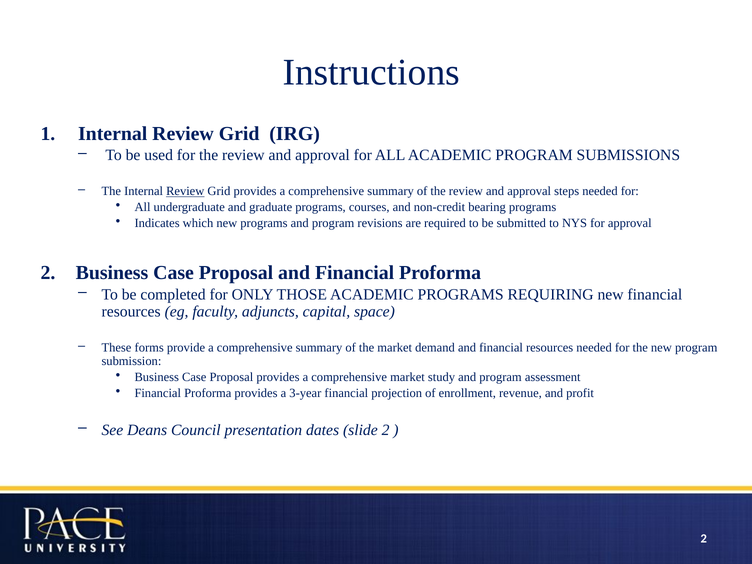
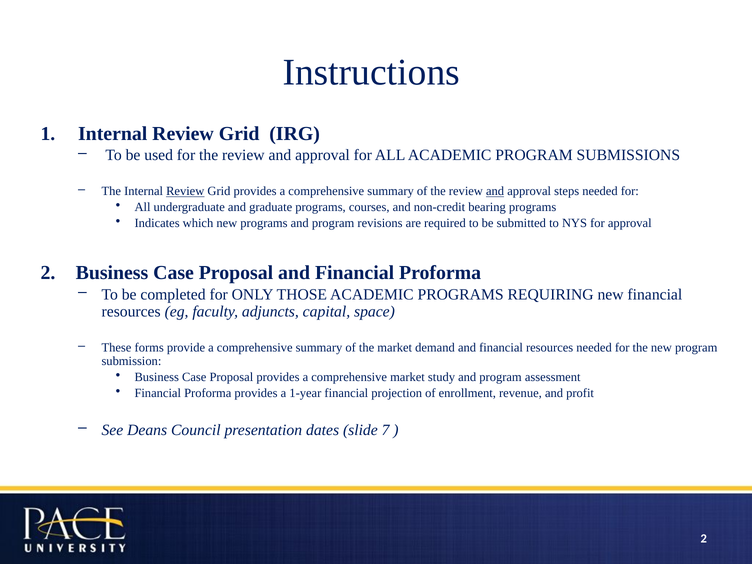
and underline: none -> present (495, 191)
3-year: 3-year -> 1-year (305, 393)
slide 2: 2 -> 7 (386, 430)
